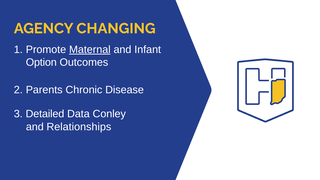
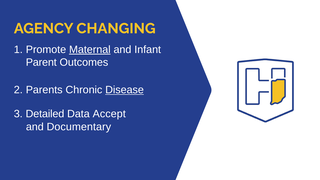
Option: Option -> Parent (41, 62)
Disease underline: none -> present (125, 90)
Conley: Conley -> Accept (109, 114)
Relationships: Relationships -> Documentary (79, 127)
